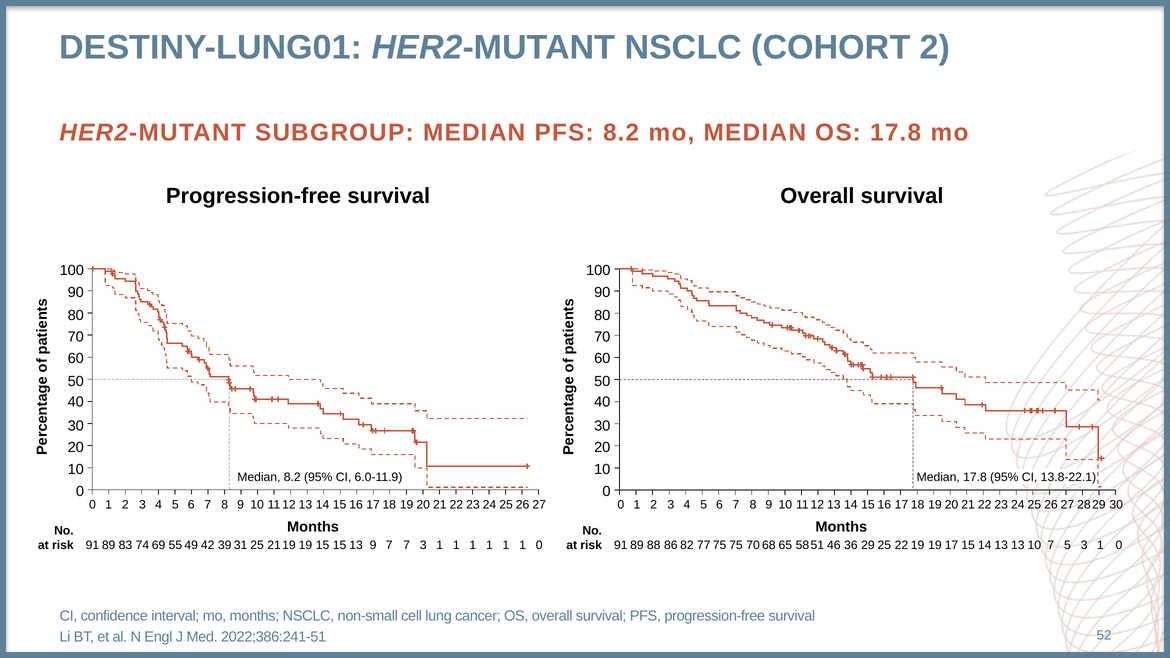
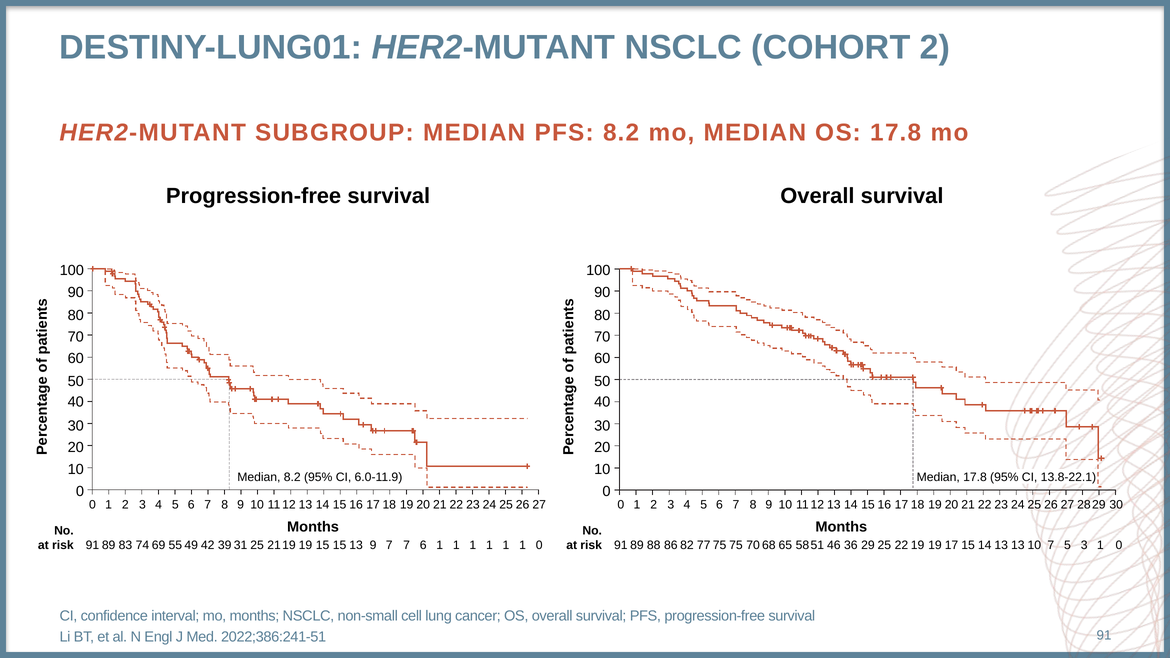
7 3: 3 -> 6 (423, 545)
52: 52 -> 91 (1104, 635)
